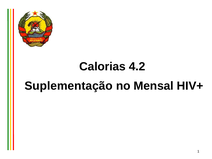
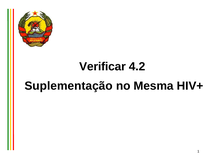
Calorias: Calorias -> Verificar (103, 67)
Mensal: Mensal -> Mesma (154, 86)
